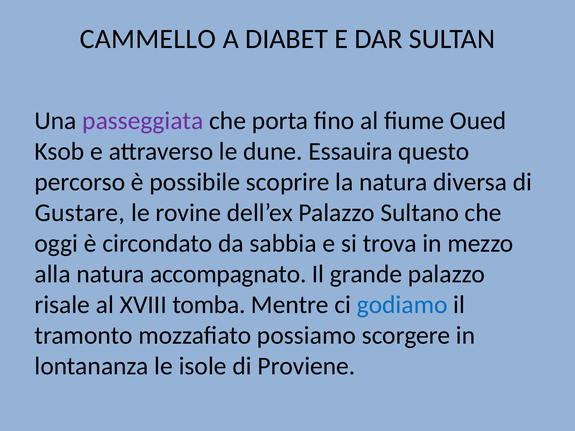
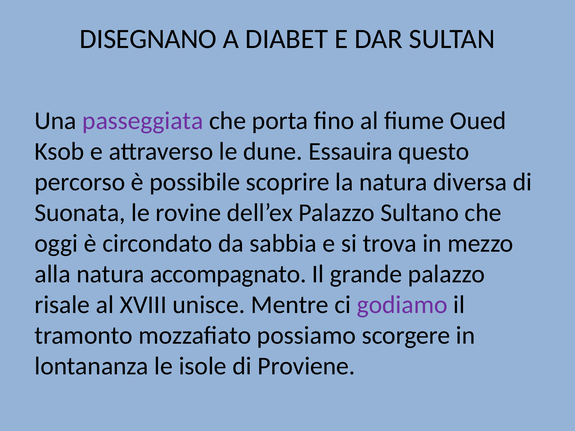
CAMMELLO: CAMMELLO -> DISEGNANO (148, 39)
Gustare: Gustare -> Suonata (80, 213)
tomba: tomba -> unisce (209, 305)
godiamo colour: blue -> purple (402, 305)
